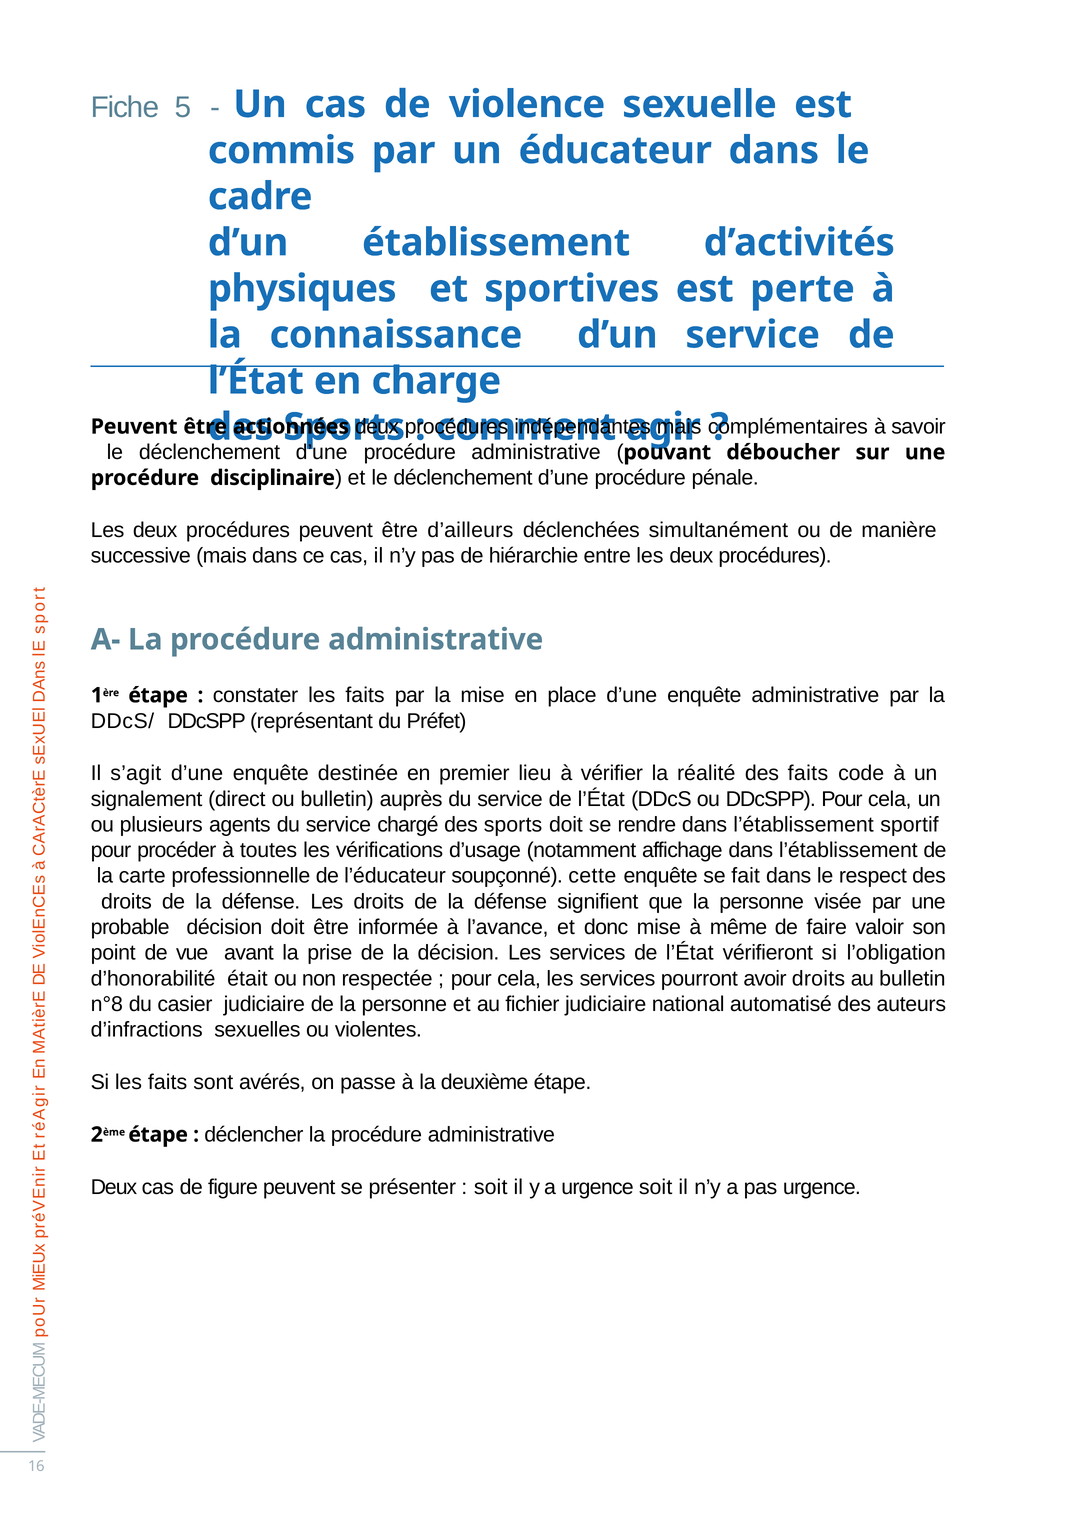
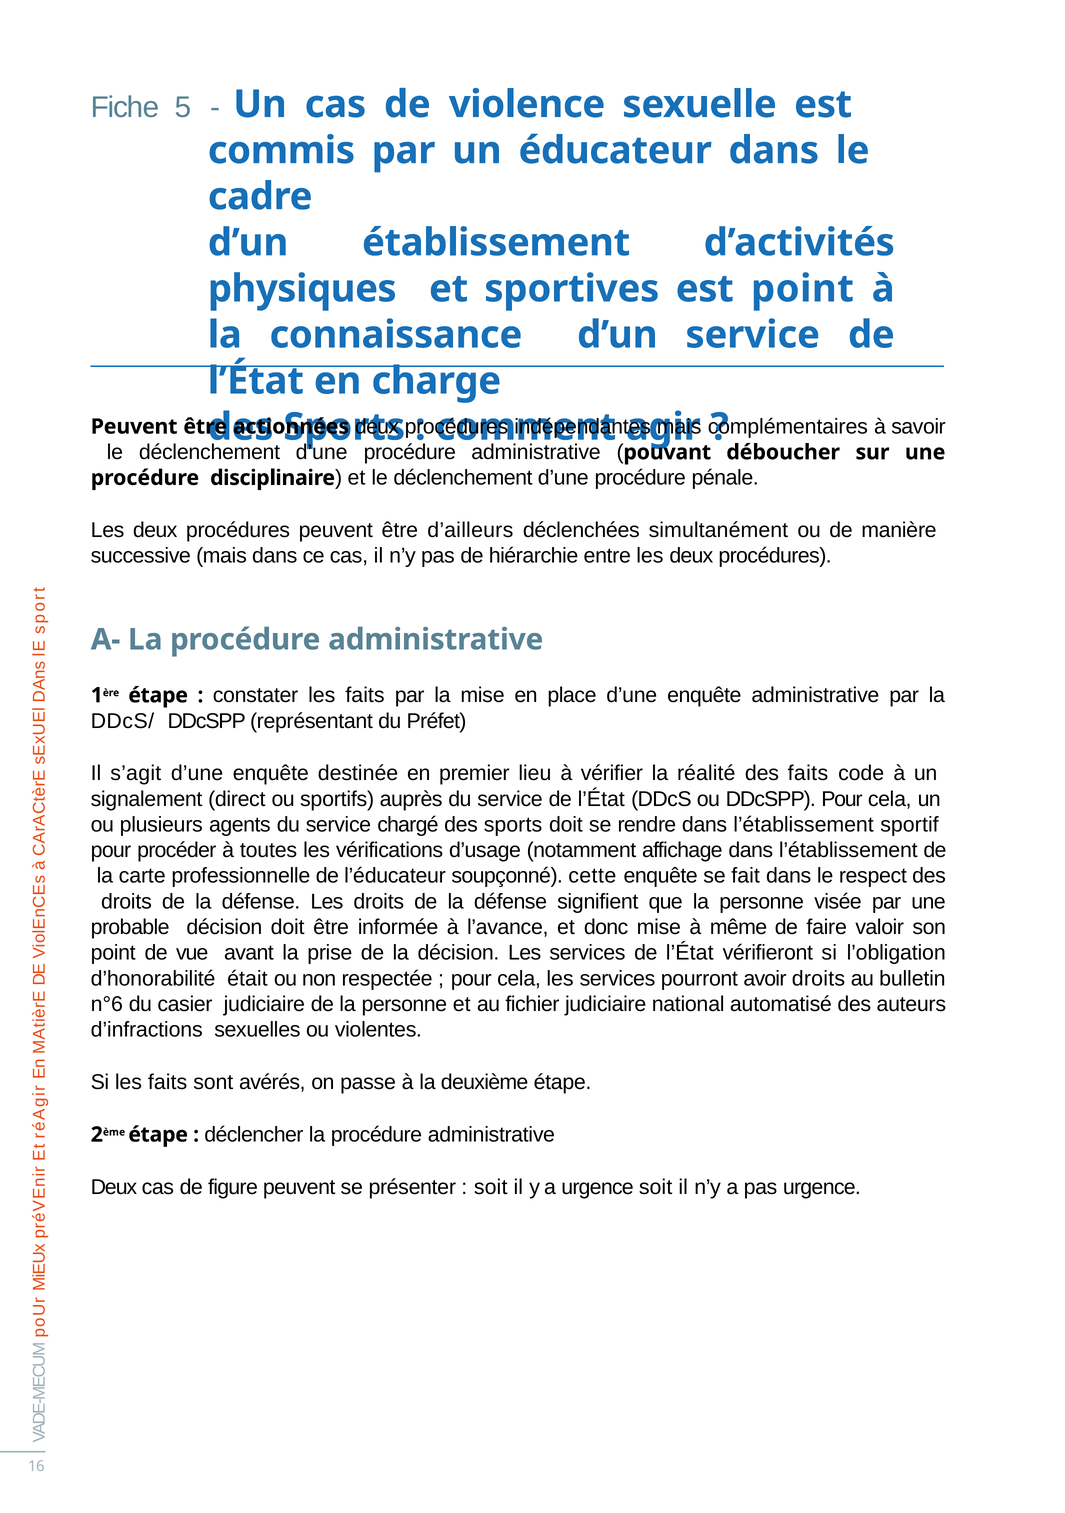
est perte: perte -> point (802, 289)
ou bulletin: bulletin -> sportifs (337, 799)
n°8: n°8 -> n°6 (107, 1004)
